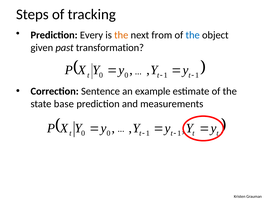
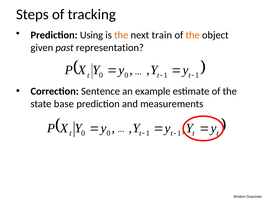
Every: Every -> Using (91, 35)
from: from -> train (162, 35)
the colour: blue -> orange (193, 35)
transformation: transformation -> representation (110, 48)
